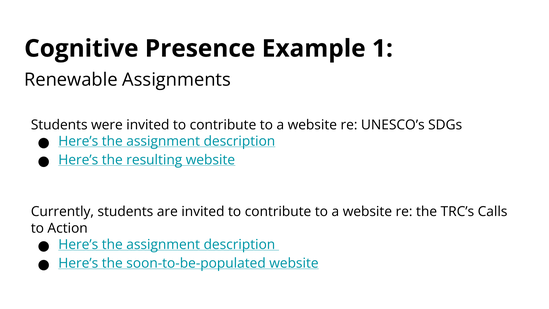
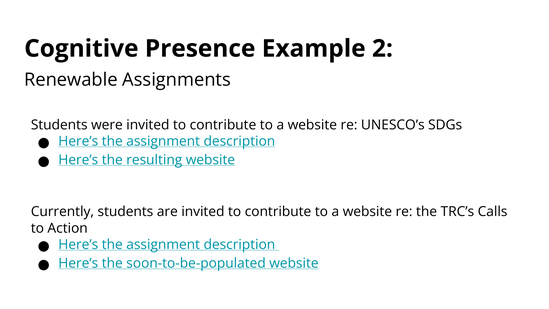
1: 1 -> 2 (382, 49)
